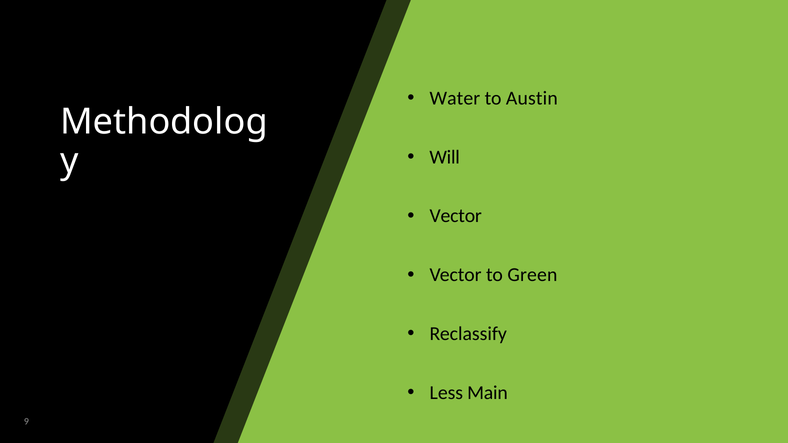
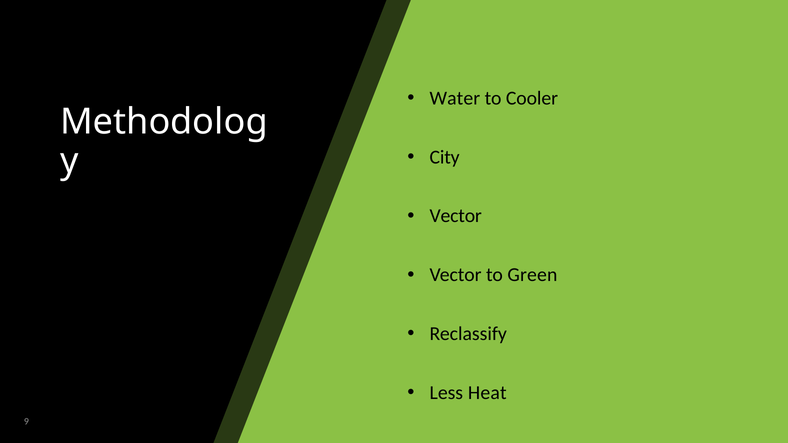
Austin: Austin -> Cooler (532, 98)
Will: Will -> City (445, 157)
Main: Main -> Heat (487, 393)
